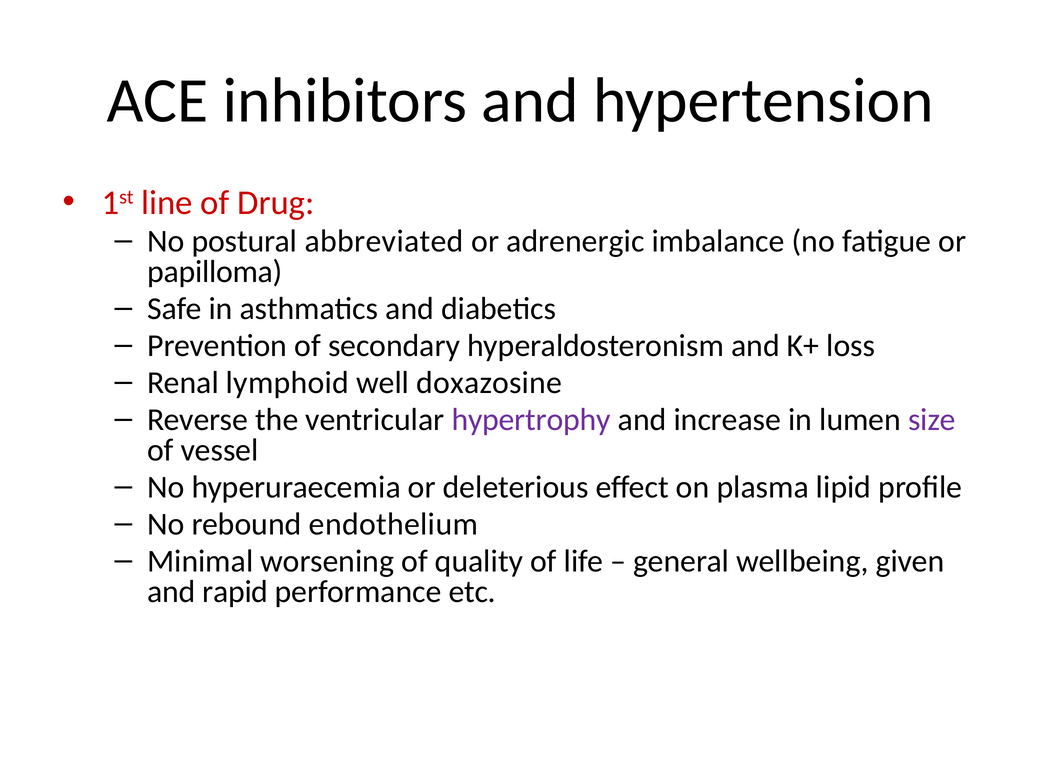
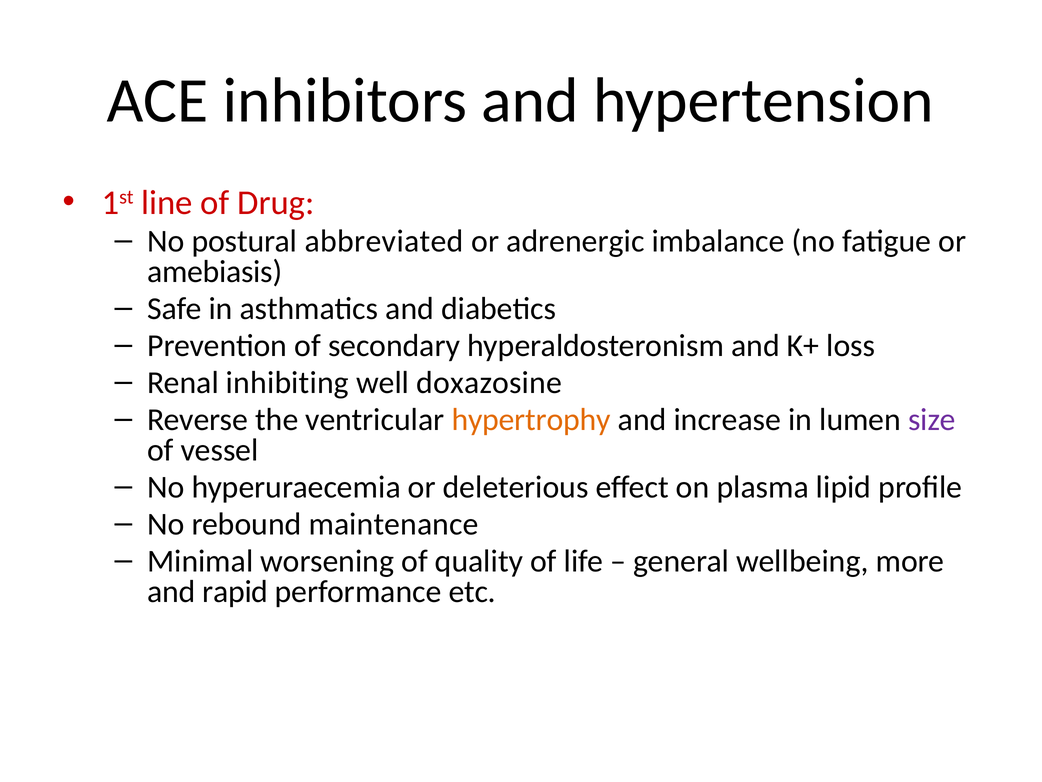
papilloma: papilloma -> amebiasis (215, 272)
lymphoid: lymphoid -> inhibiting (287, 383)
hypertrophy colour: purple -> orange (531, 419)
endothelium: endothelium -> maintenance (394, 524)
given: given -> more (910, 561)
